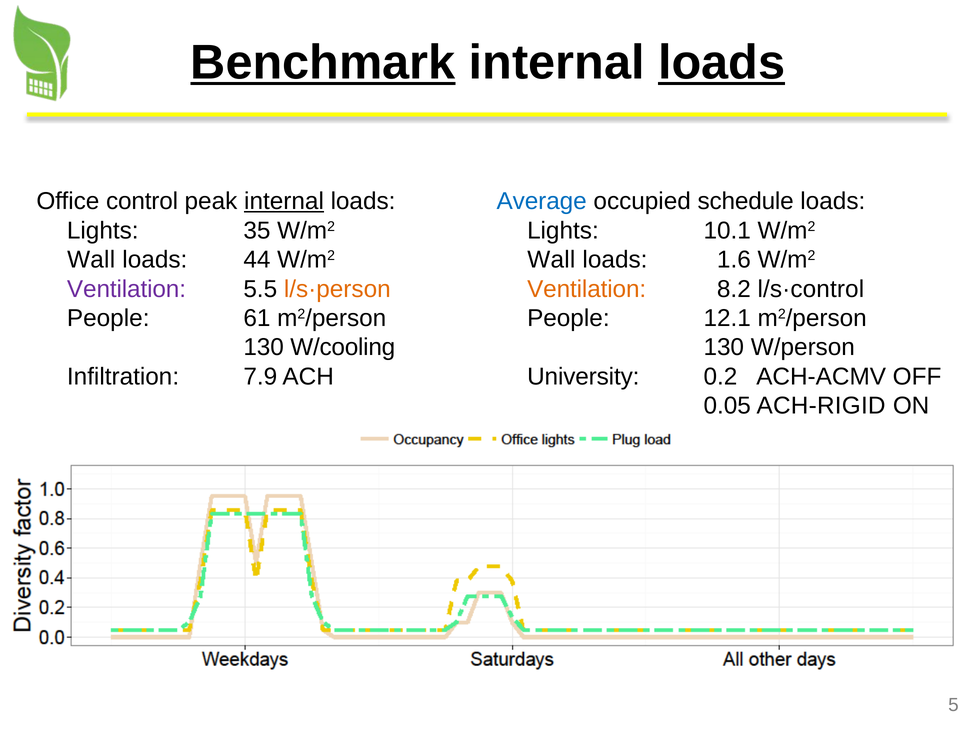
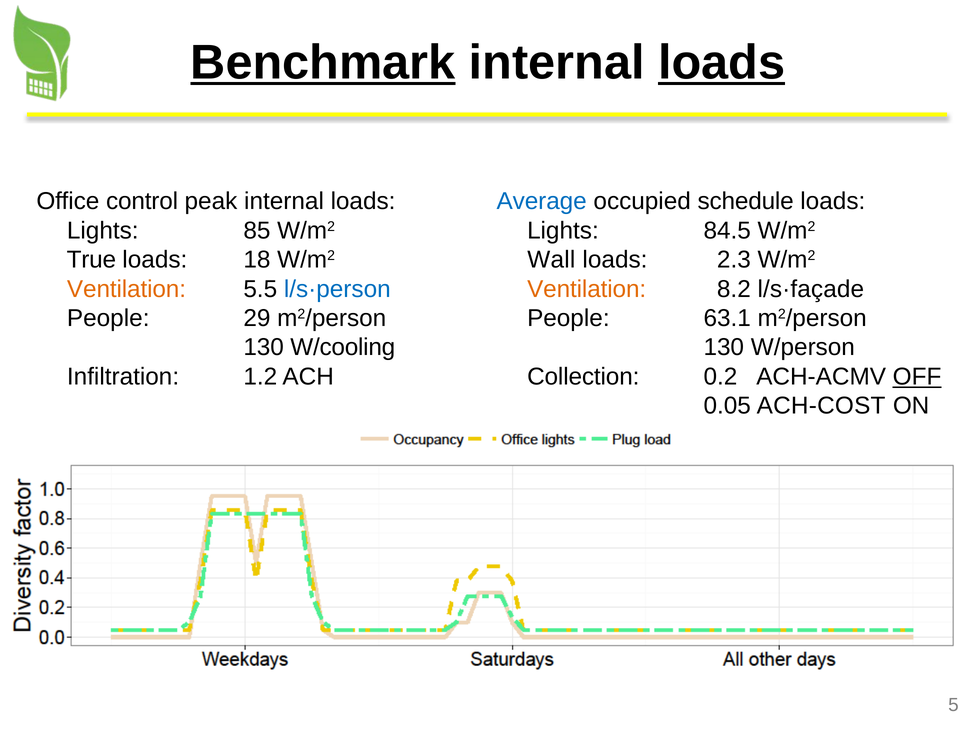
internal underline: present -> none (284, 201)
35: 35 -> 85 (257, 230)
10.1: 10.1 -> 84.5 (727, 230)
Wall: Wall -> True (91, 260)
44: 44 -> 18 (257, 260)
1.6: 1.6 -> 2.3 (734, 260)
Ventilation colour: purple -> orange (127, 289)
l/s·person colour: orange -> blue (337, 289)
l/s·control: l/s·control -> l/s·façade (811, 289)
61: 61 -> 29 (257, 318)
12.1: 12.1 -> 63.1 (727, 318)
7.9: 7.9 -> 1.2 (260, 376)
University: University -> Collection (583, 376)
OFF underline: none -> present (917, 376)
ACH-RIGID: ACH-RIGID -> ACH-COST (821, 406)
